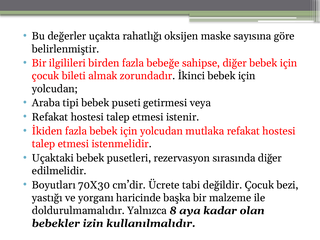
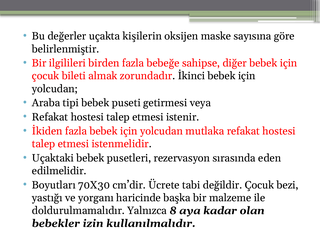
rahatlığı: rahatlığı -> kişilerin (142, 36)
sırasında diğer: diğer -> eden (270, 158)
